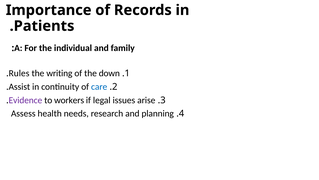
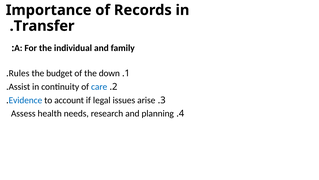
Patients: Patients -> Transfer (44, 26)
writing: writing -> budget (59, 73)
Evidence colour: purple -> blue (25, 100)
workers: workers -> account (69, 100)
